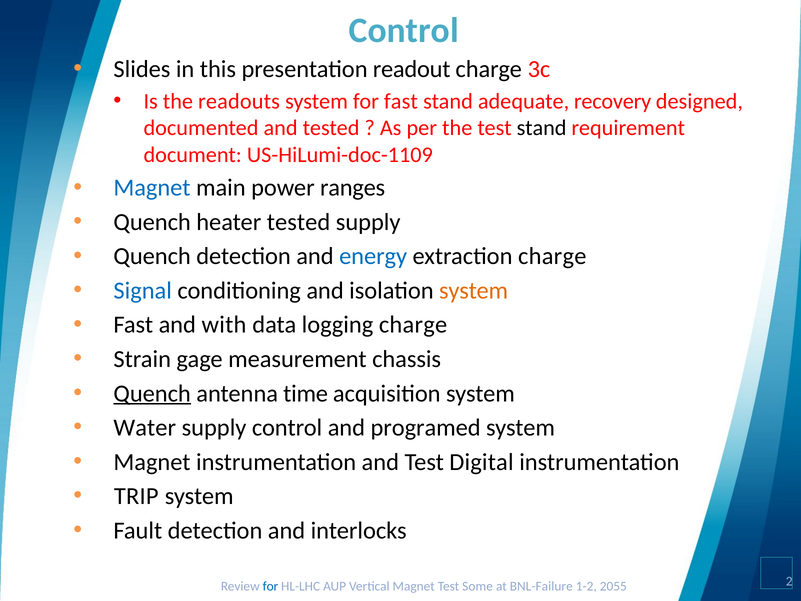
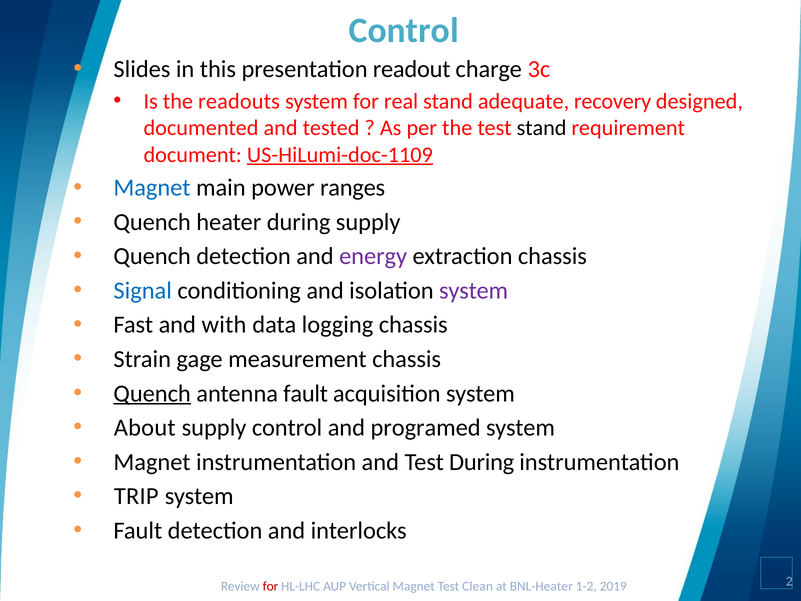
for fast: fast -> real (401, 101)
US-HiLumi-doc-1109 underline: none -> present (340, 155)
heater tested: tested -> during (299, 222)
energy colour: blue -> purple (373, 256)
extraction charge: charge -> chassis (552, 256)
system colour: orange -> purple (474, 291)
logging charge: charge -> chassis (413, 325)
antenna time: time -> fault (306, 393)
Water: Water -> About (145, 428)
Test Digital: Digital -> During (482, 462)
for colour: blue -> red (270, 586)
Some: Some -> Clean (478, 586)
BNL-Failure: BNL-Failure -> BNL-Heater (541, 586)
2055: 2055 -> 2019 (613, 586)
